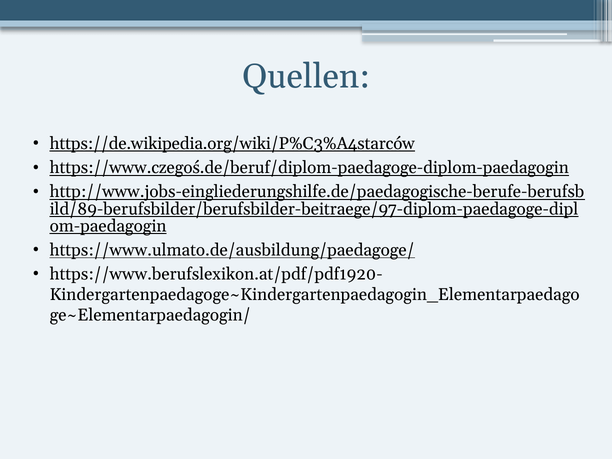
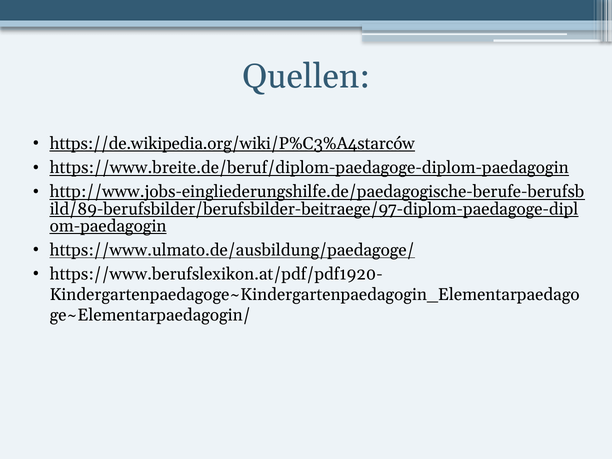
https://www.czegoś.de/beruf/diplom-paedagoge-diplom-paedagogin: https://www.czegoś.de/beruf/diplom-paedagoge-diplom-paedagogin -> https://www.breite.de/beruf/diplom-paedagoge-diplom-paedagogin (309, 168)
